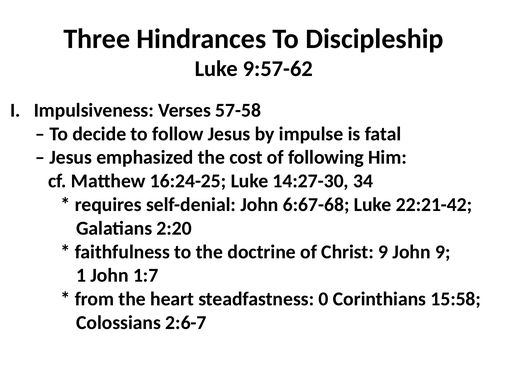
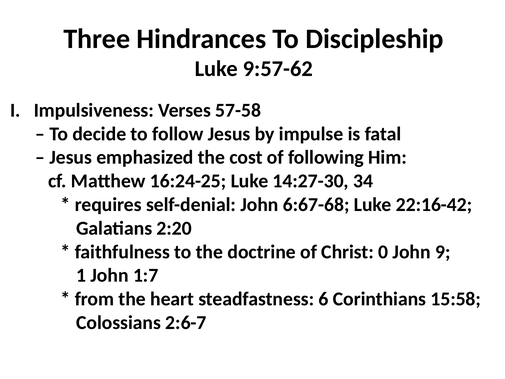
22:21-42: 22:21-42 -> 22:16-42 (434, 205)
Christ 9: 9 -> 0 (383, 252)
0: 0 -> 6 (323, 299)
